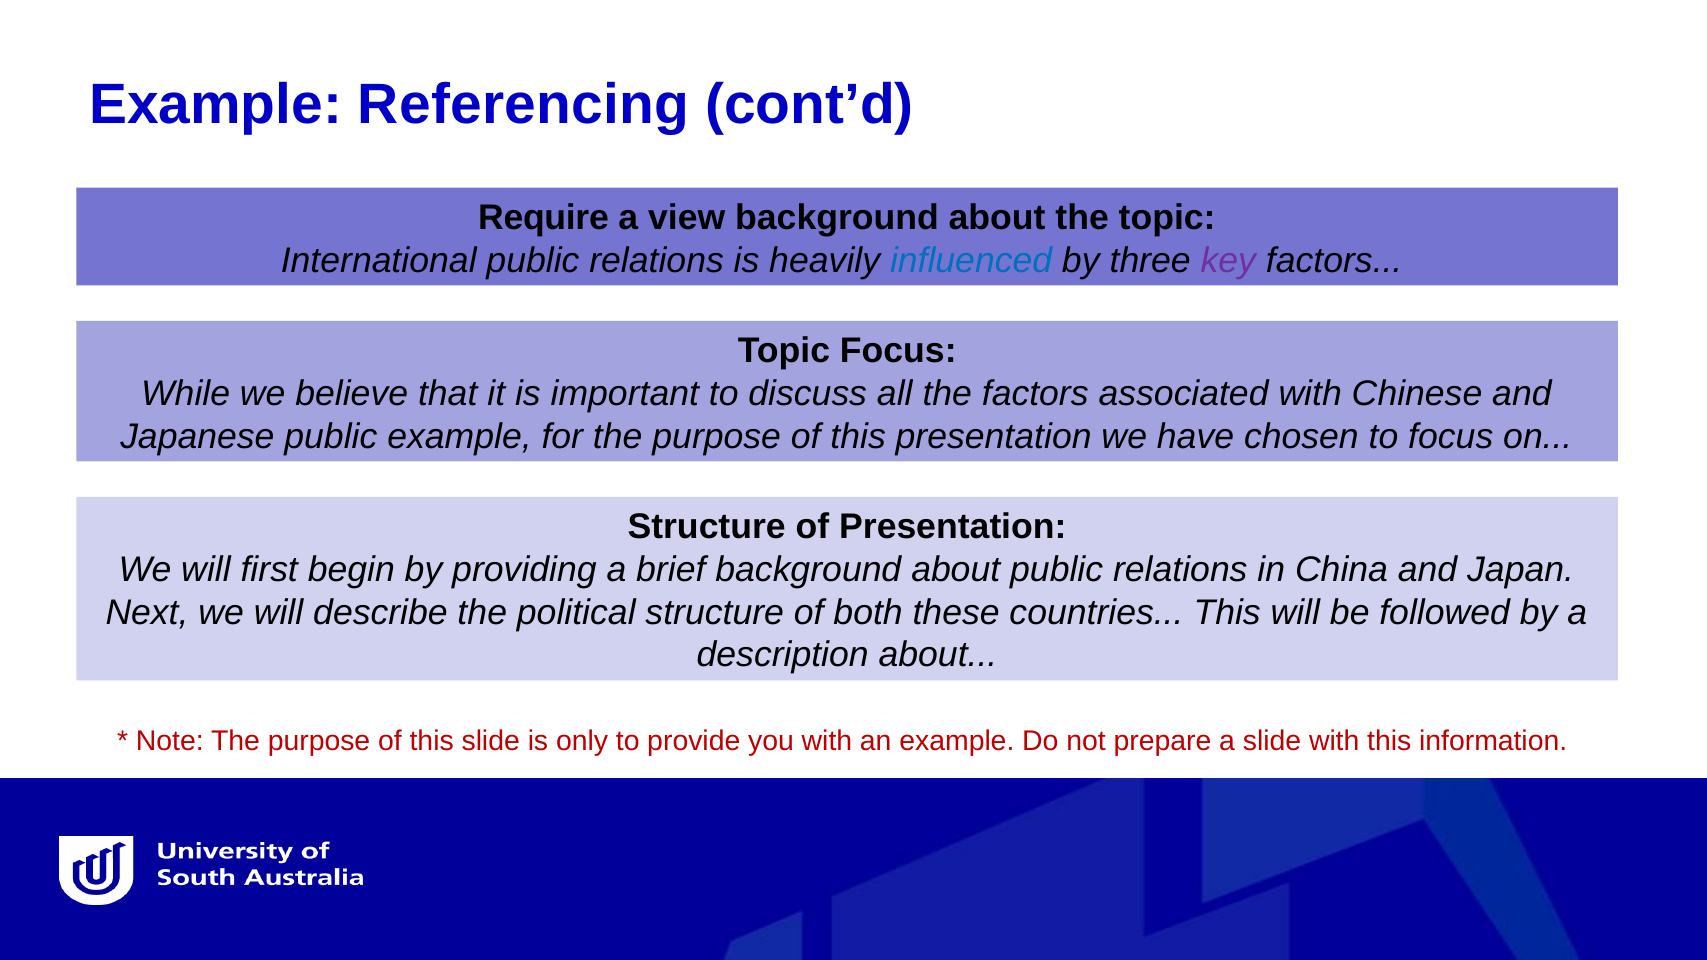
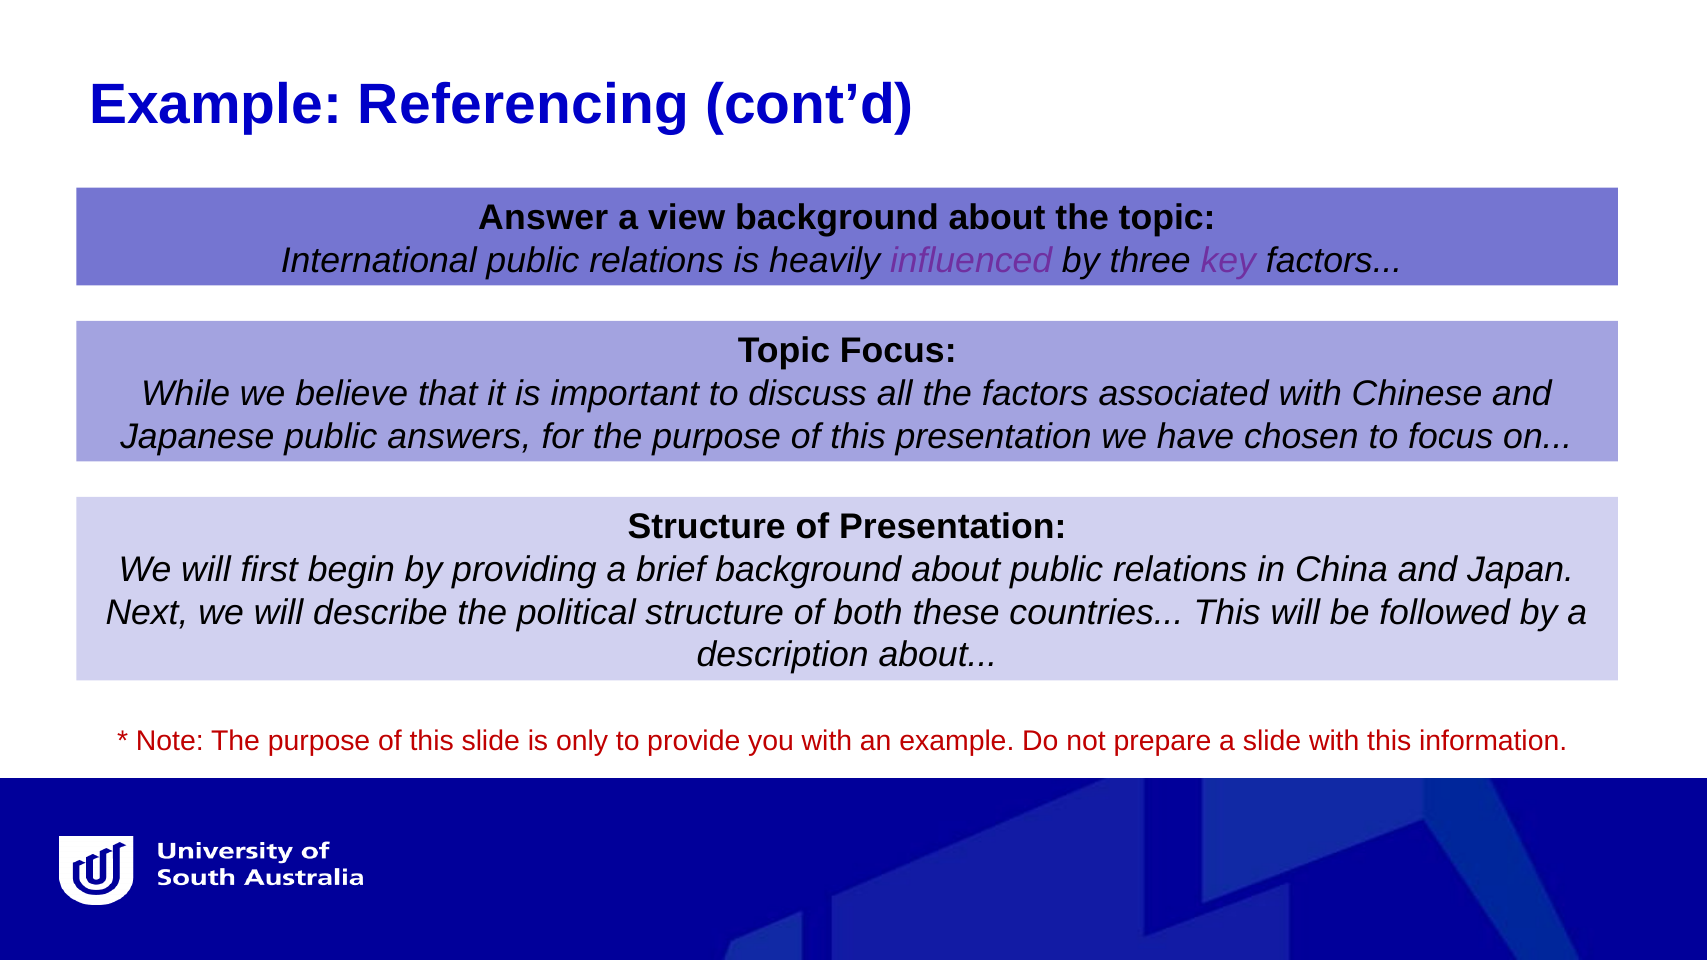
Require: Require -> Answer (543, 218)
influenced colour: blue -> purple (971, 260)
public example: example -> answers (459, 436)
